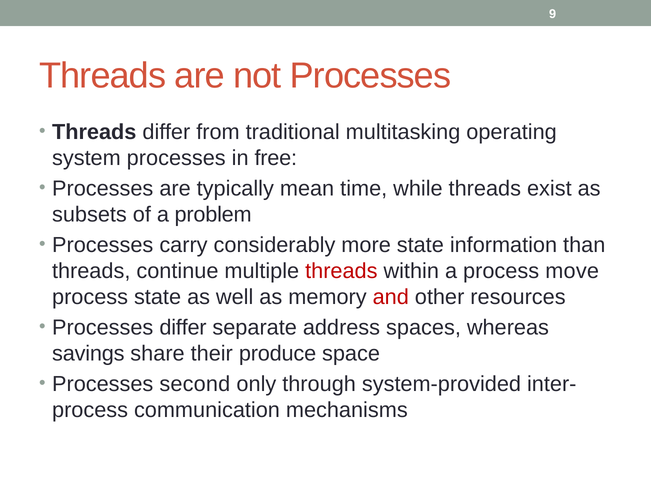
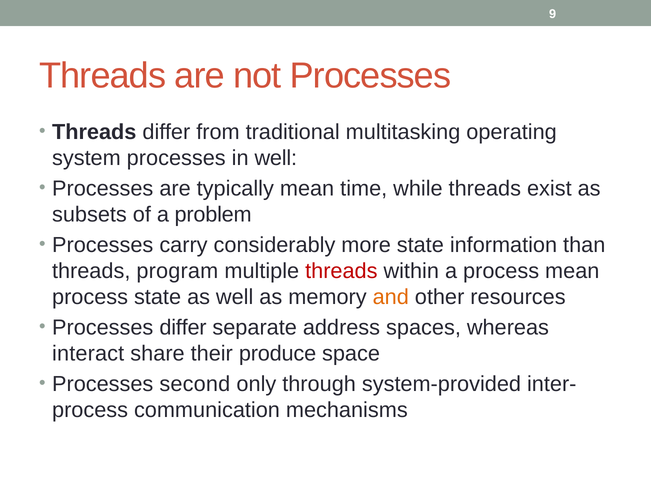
in free: free -> well (276, 158)
continue: continue -> program (177, 271)
process move: move -> mean (572, 271)
and colour: red -> orange (391, 297)
savings: savings -> interact (88, 353)
